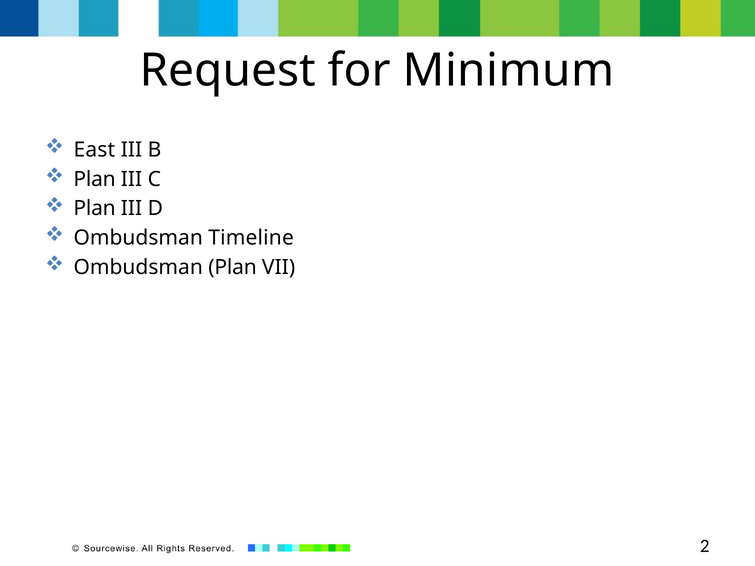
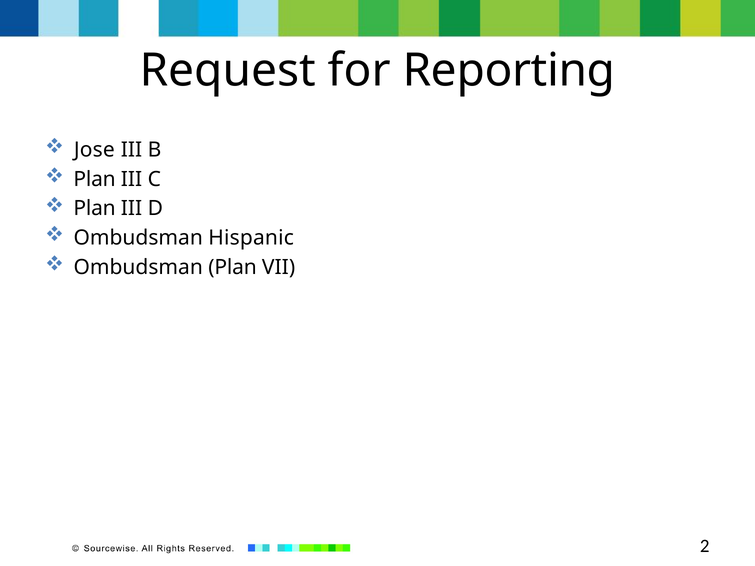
Minimum: Minimum -> Reporting (509, 71)
East: East -> Jose (94, 150)
Timeline: Timeline -> Hispanic (251, 238)
